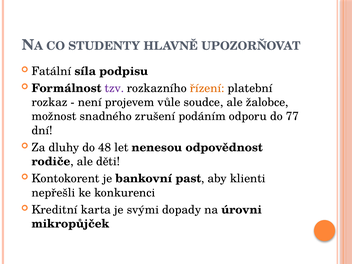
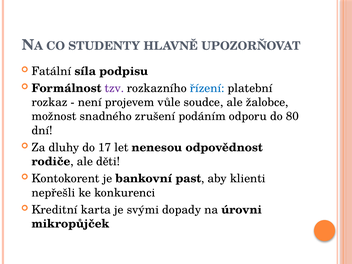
řízení colour: orange -> blue (207, 88)
77: 77 -> 80 (292, 116)
48: 48 -> 17 (105, 147)
